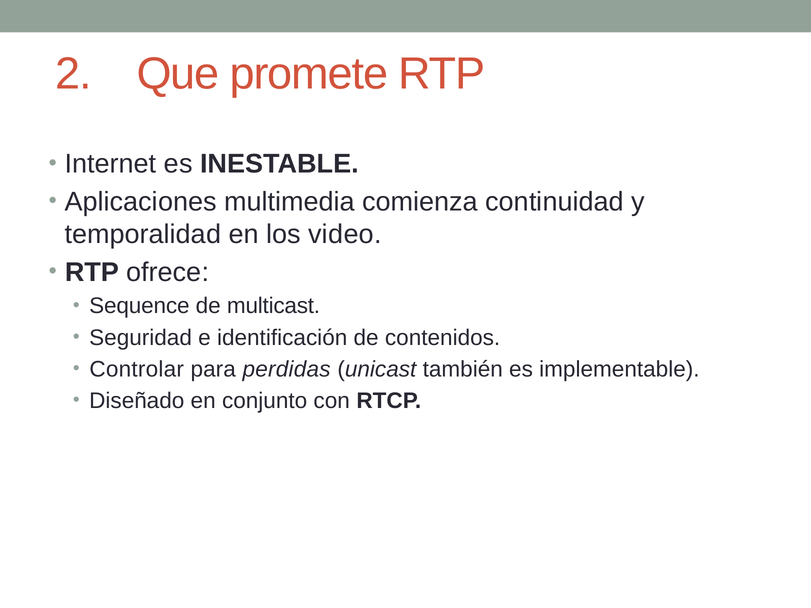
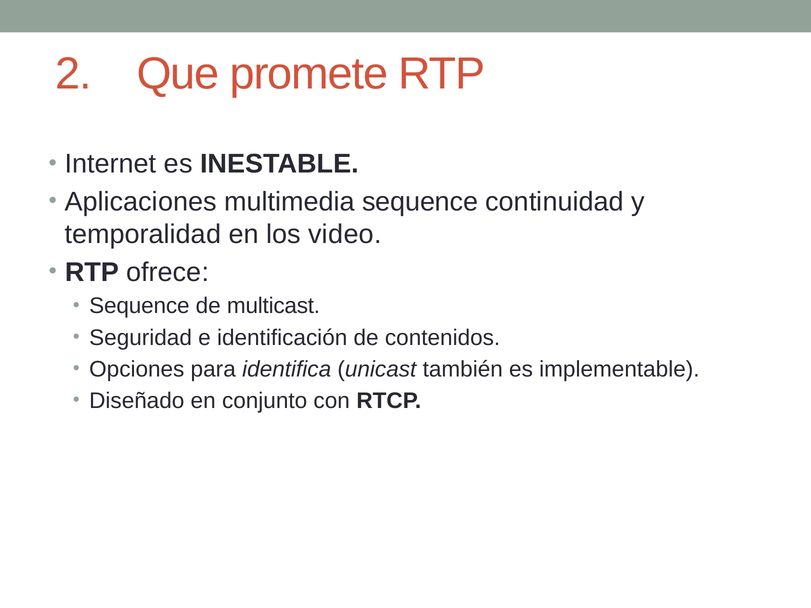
multimedia comienza: comienza -> sequence (420, 202)
Controlar: Controlar -> Opciones (137, 369)
perdidas: perdidas -> identifica (287, 369)
